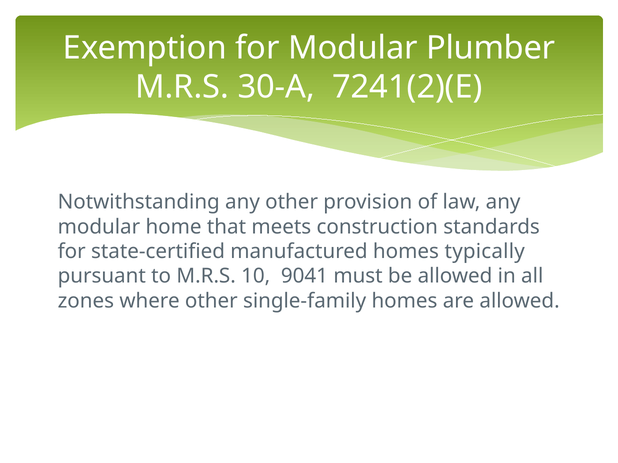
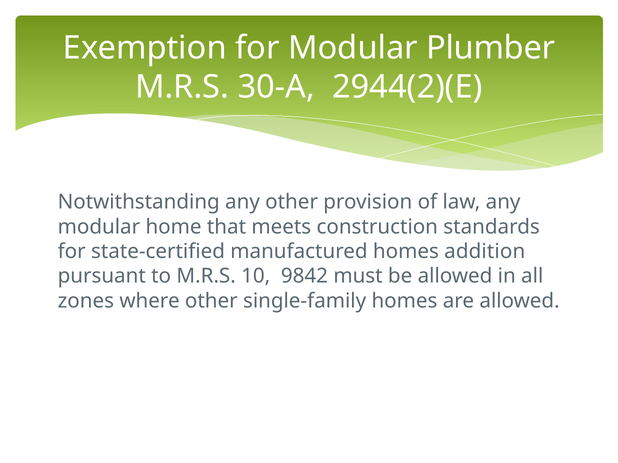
7241(2)(E: 7241(2)(E -> 2944(2)(E (407, 87)
typically: typically -> addition (485, 252)
9041: 9041 -> 9842 (304, 276)
